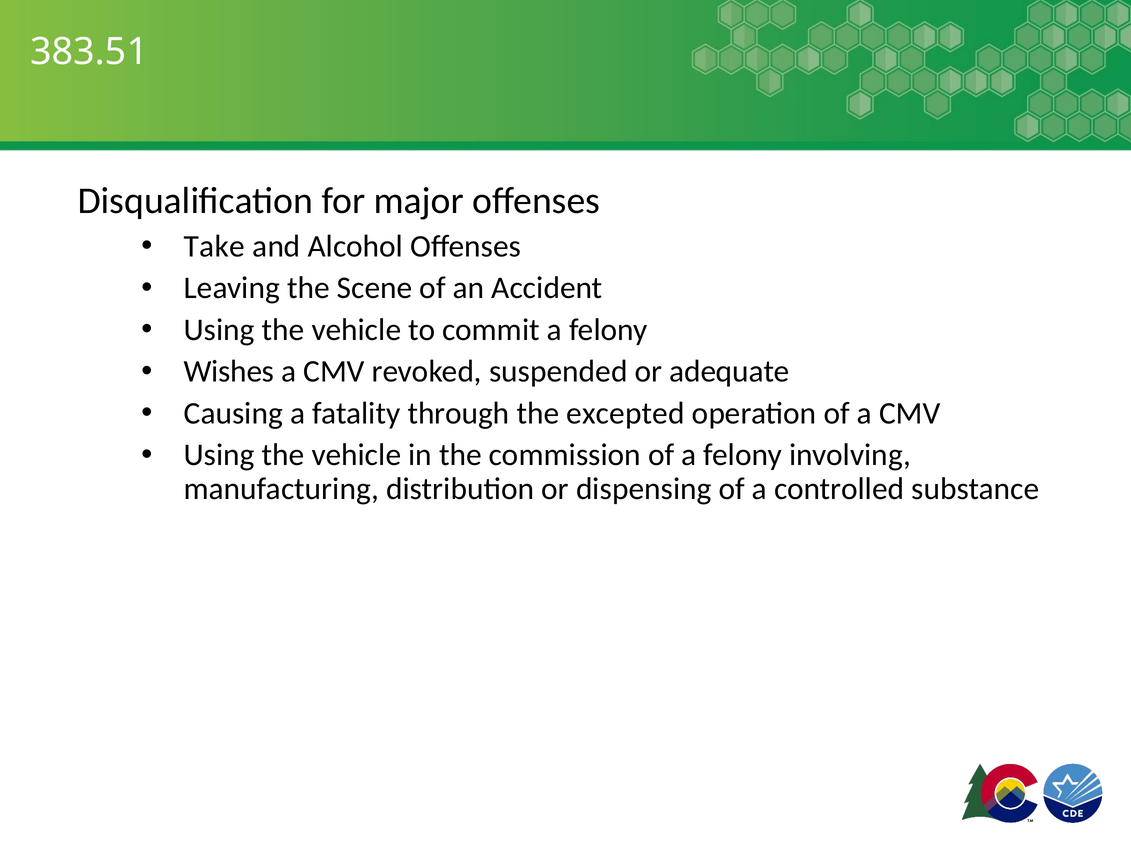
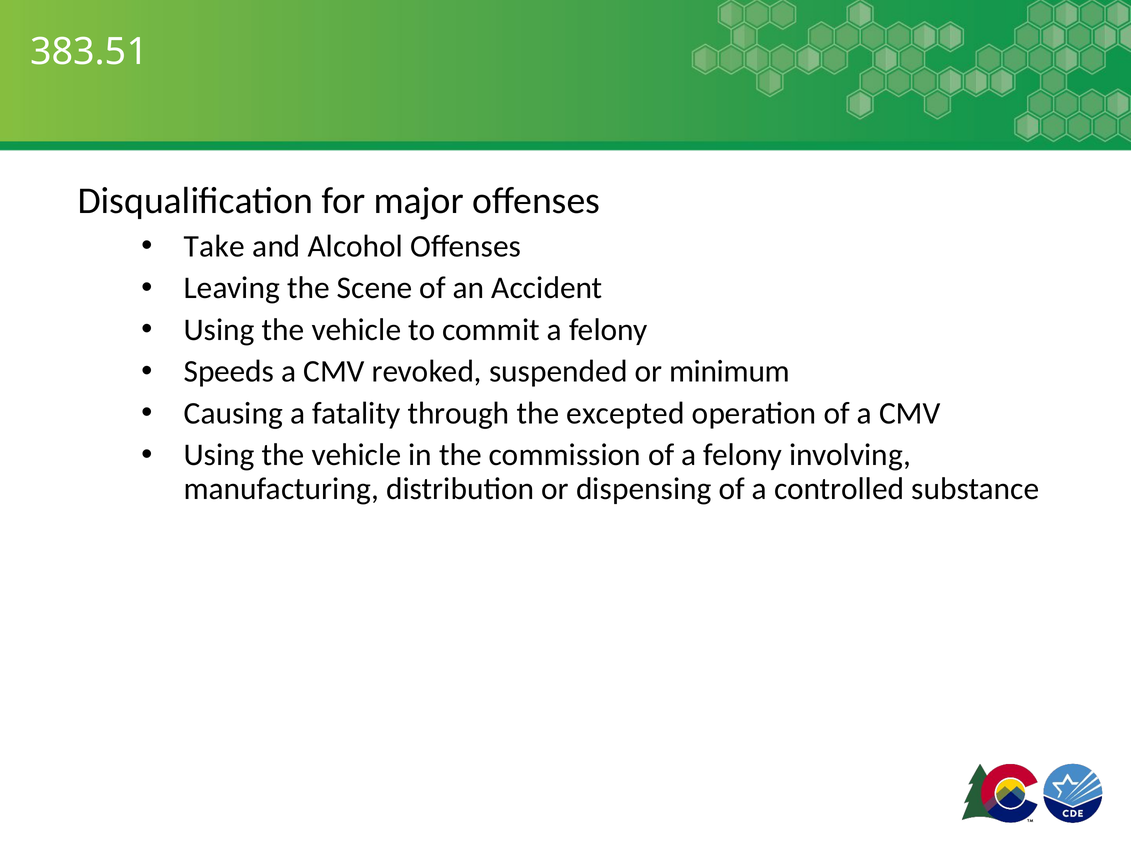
Wishes: Wishes -> Speeds (229, 372)
adequate: adequate -> minimum (729, 372)
